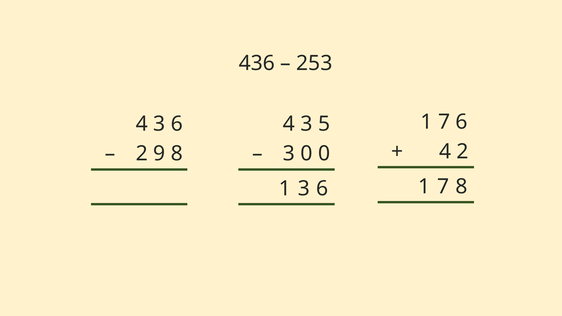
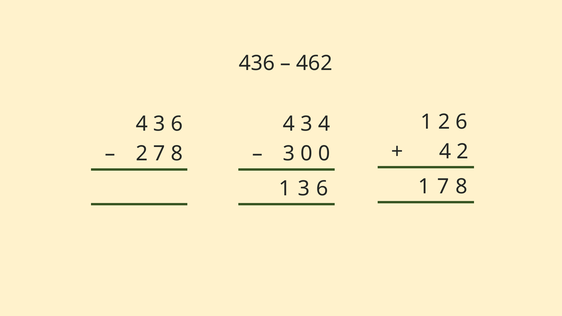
253: 253 -> 462 (314, 63)
1 7: 7 -> 2 (444, 122)
3 5: 5 -> 4 (324, 124)
2 9: 9 -> 7 (159, 154)
